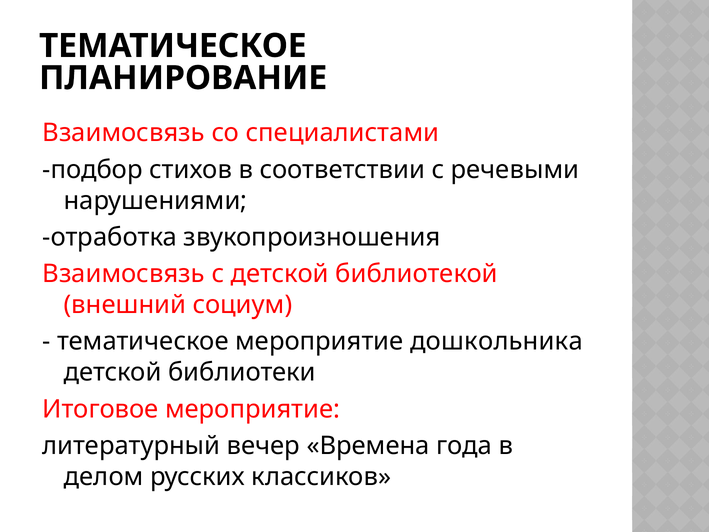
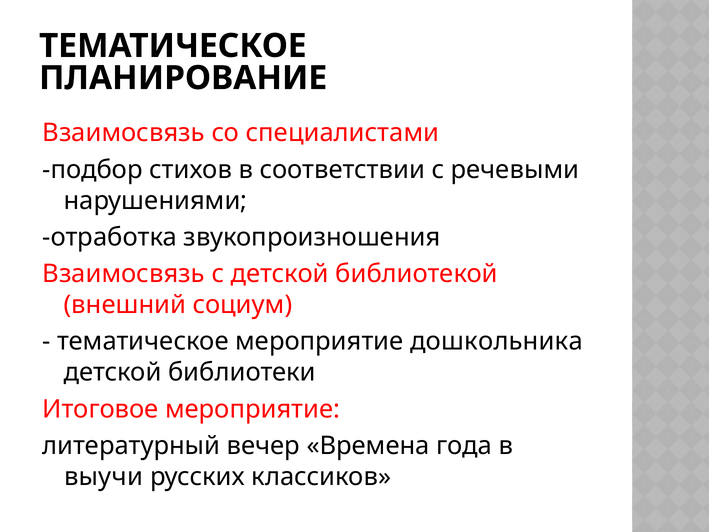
делом: делом -> выучи (103, 476)
